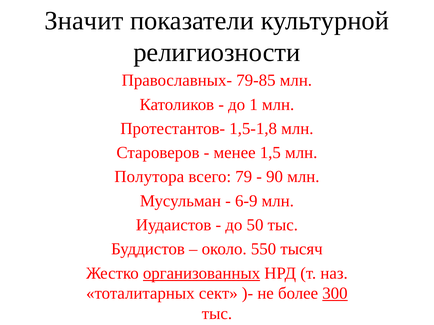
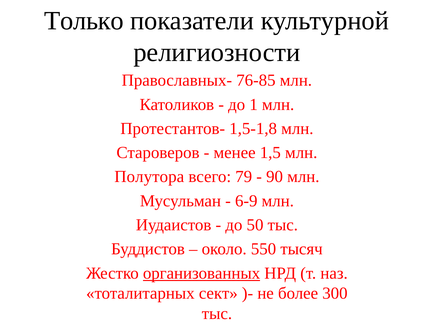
Значит: Значит -> Только (84, 21)
79-85: 79-85 -> 76-85 (256, 81)
300 underline: present -> none (335, 294)
